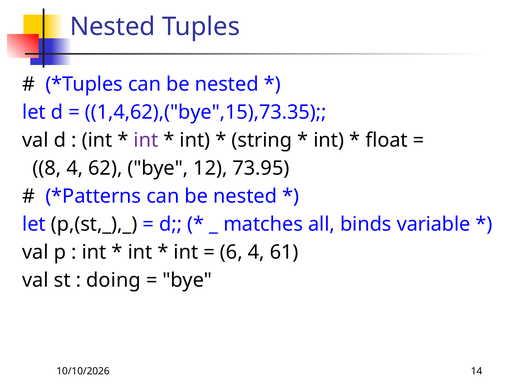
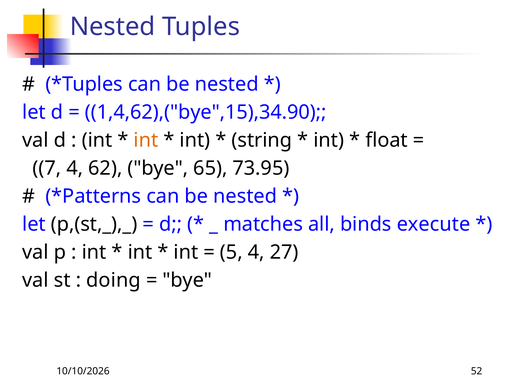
1,4,62),("bye",15),73.35: 1,4,62),("bye",15),73.35 -> 1,4,62),("bye",15),34.90 (206, 112)
int colour: purple -> orange (146, 140)
8: 8 -> 7 (47, 168)
12: 12 -> 65 (210, 168)
variable: variable -> execute (433, 224)
6: 6 -> 5 (231, 252)
61: 61 -> 27 (284, 252)
14: 14 -> 52 (477, 371)
